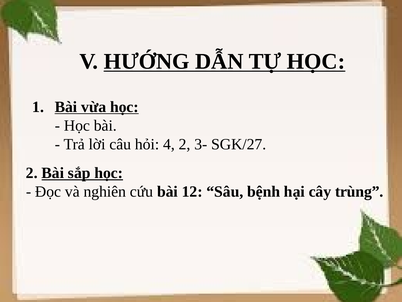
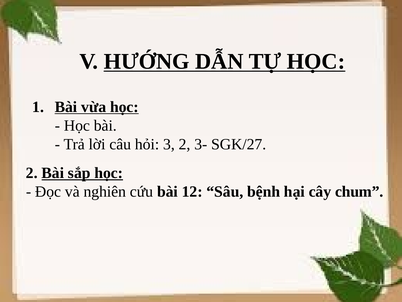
4: 4 -> 3 (169, 144)
trùng: trùng -> chum (359, 191)
